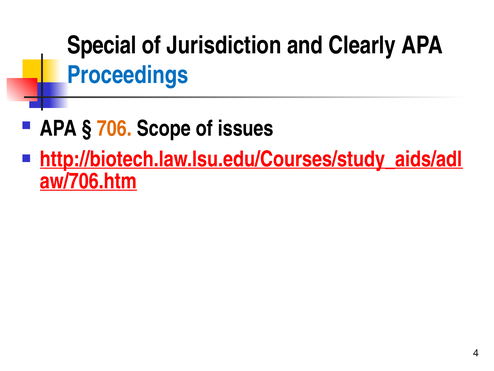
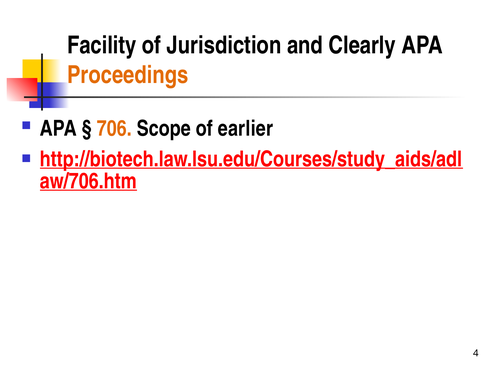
Special: Special -> Facility (102, 45)
Proceedings colour: blue -> orange (128, 75)
issues: issues -> earlier (246, 128)
